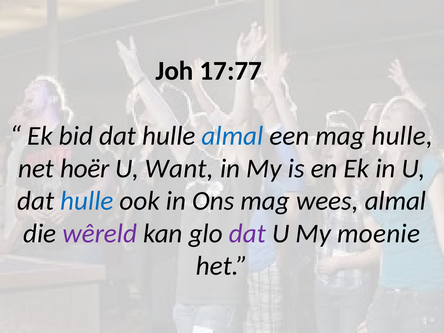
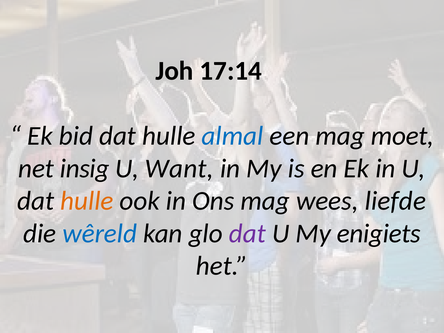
17:77: 17:77 -> 17:14 (231, 71)
mag hulle: hulle -> moet (402, 136)
hoër: hoër -> insig (85, 168)
hulle colour: blue -> orange (87, 201)
wees almal: almal -> liefde (395, 201)
wêreld colour: purple -> blue (100, 233)
moenie: moenie -> enigiets (379, 233)
